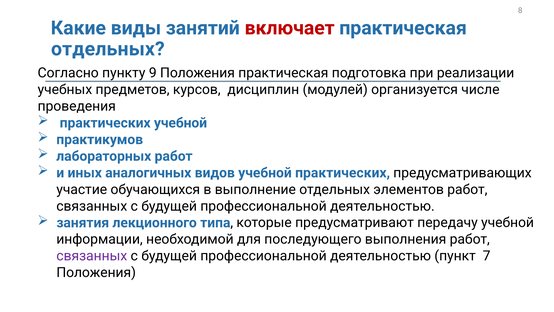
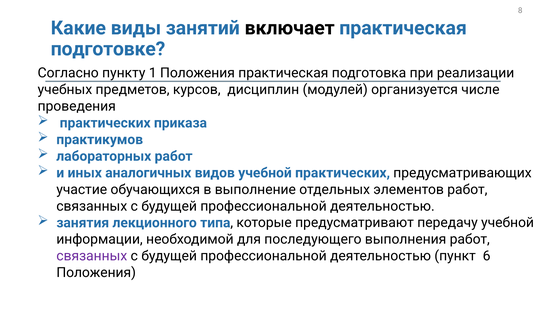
включает colour: red -> black (290, 28)
отдельных: отдельных -> подготовке (108, 49)
9: 9 -> 1 (153, 73)
практических учебной: учебной -> приказа (180, 123)
7: 7 -> 6 (487, 256)
